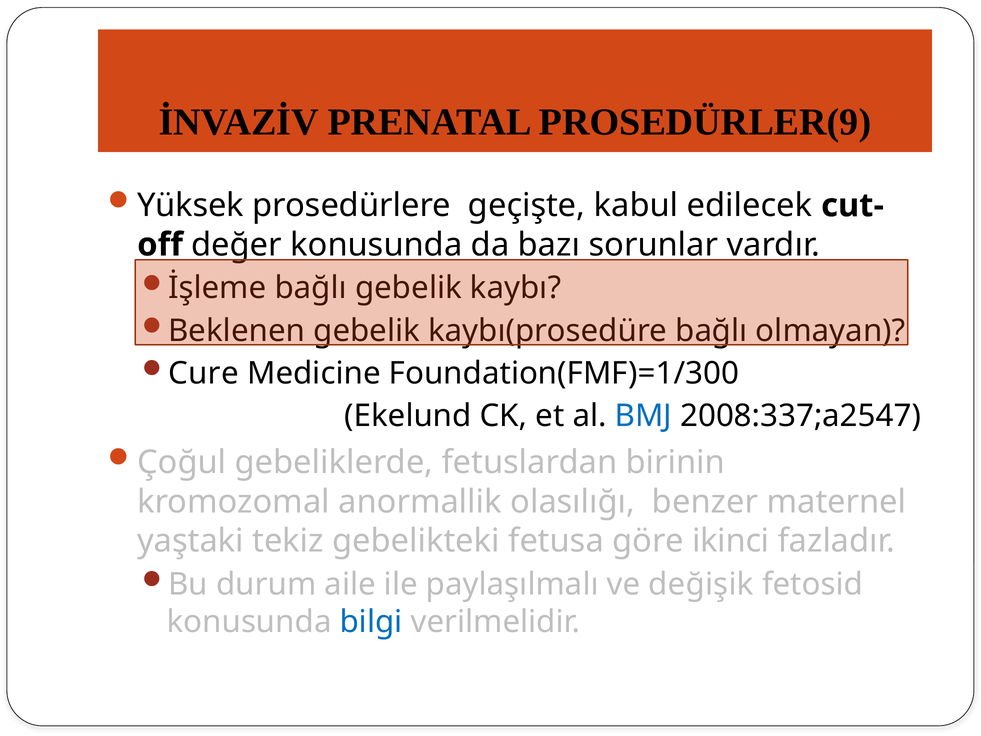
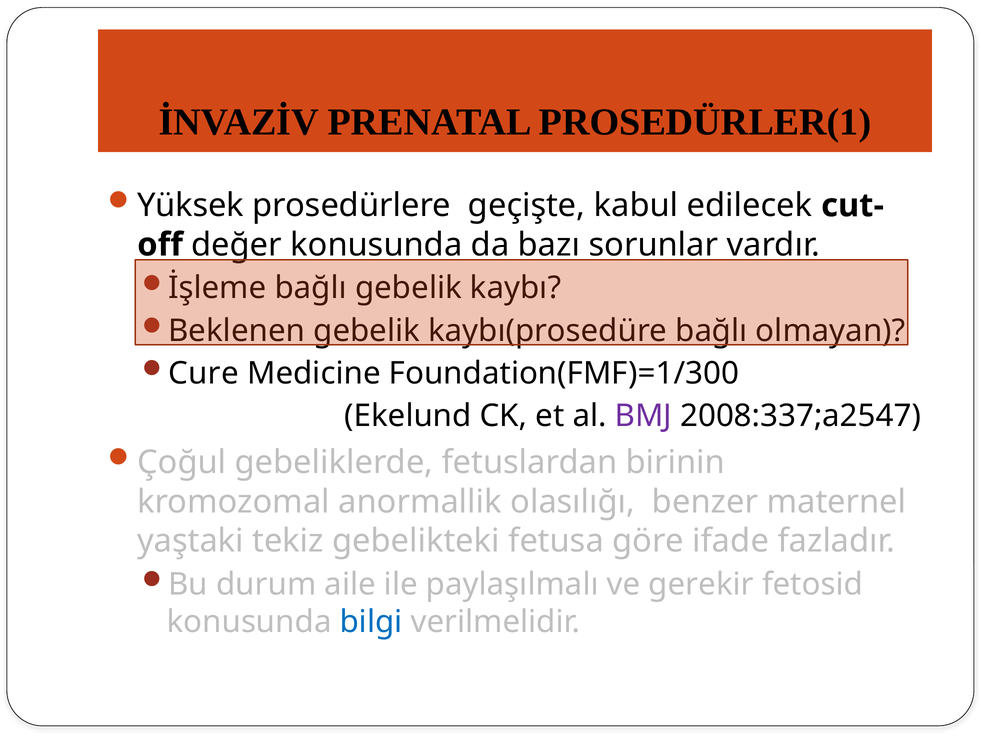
PROSEDÜRLER(9: PROSEDÜRLER(9 -> PROSEDÜRLER(1 (705, 122)
BMJ colour: blue -> purple (643, 416)
ikinci: ikinci -> ifade (731, 541)
değişik: değişik -> gerekir (701, 584)
